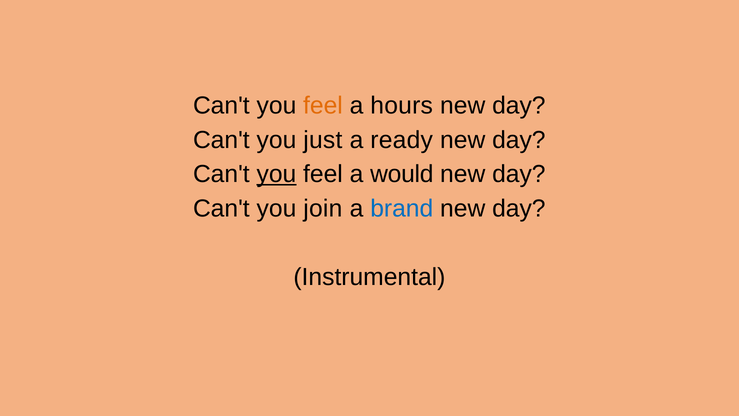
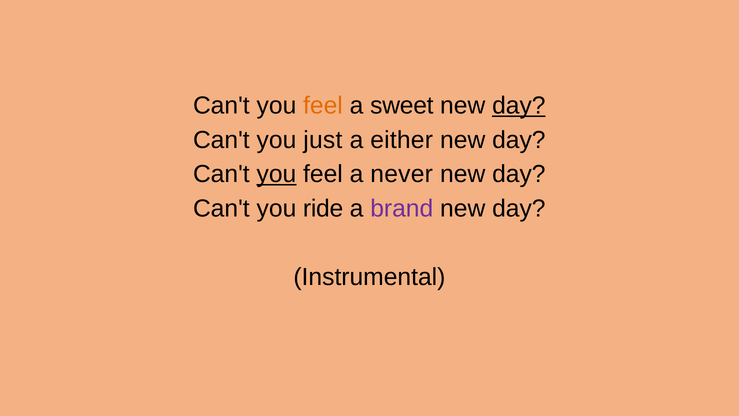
hours: hours -> sweet (402, 105)
day underline: none -> present (519, 105)
ready: ready -> either (402, 140)
would: would -> never (402, 174)
join: join -> ride (323, 208)
brand colour: blue -> purple (402, 208)
